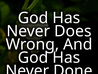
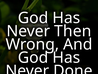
Does: Does -> Then (73, 31)
